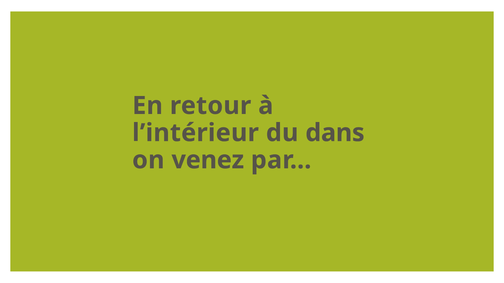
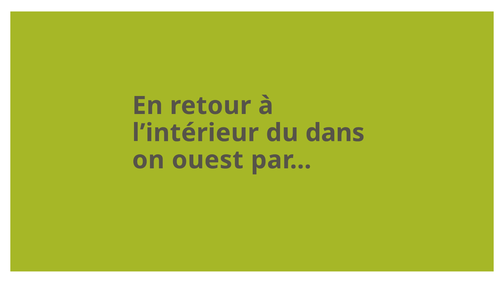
venez: venez -> ouest (208, 160)
